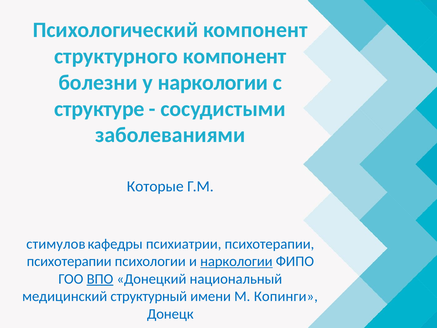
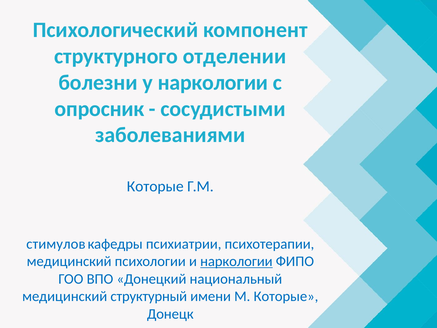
структурного компонент: компонент -> отделении (234, 56)
структуре: структуре -> опросник (99, 109)
психотерапии: психотерапии -> медицинский (69, 261)
ВПО underline: present -> none (100, 279)
М Копинги: Копинги -> Которые (286, 296)
